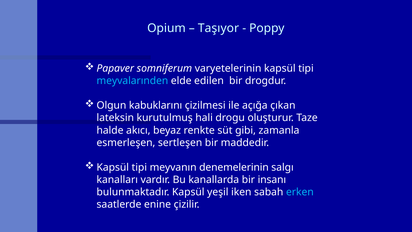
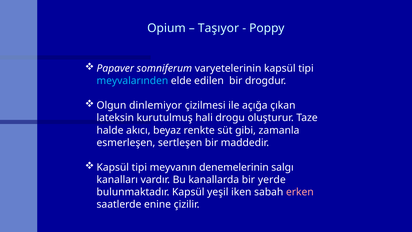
kabuklarını: kabuklarını -> dinlemiyor (156, 105)
insanı: insanı -> yerde (272, 180)
erken colour: light blue -> pink (300, 192)
